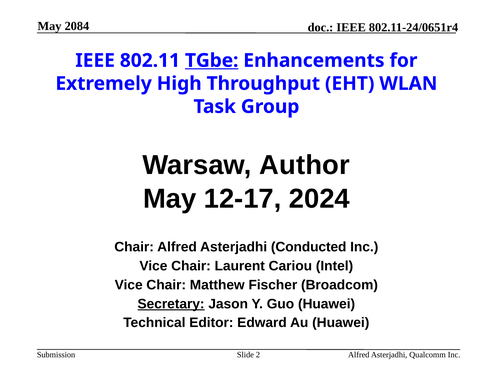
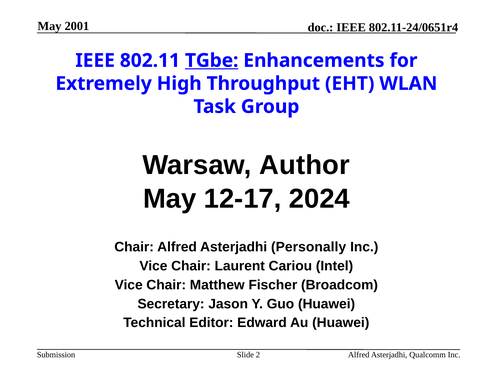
2084: 2084 -> 2001 (77, 26)
Conducted: Conducted -> Personally (309, 247)
Secretary underline: present -> none (171, 304)
